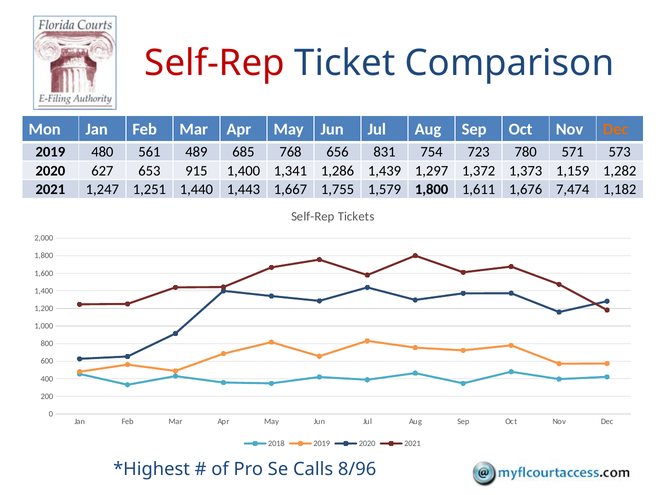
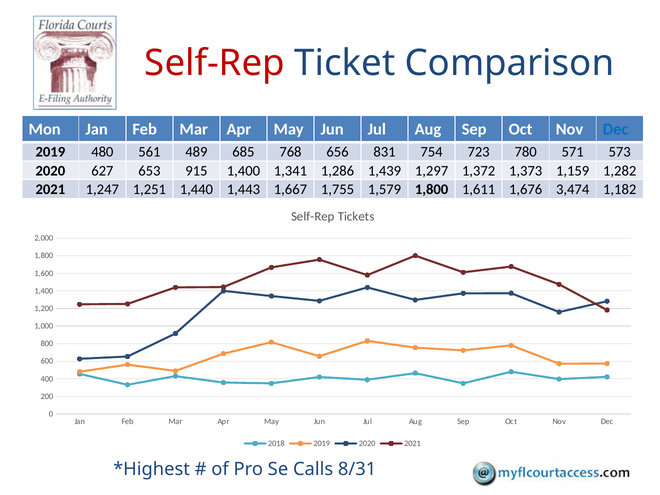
Dec colour: orange -> blue (616, 129)
7,474: 7,474 -> 3,474 (573, 189)
8/96: 8/96 -> 8/31 (357, 469)
